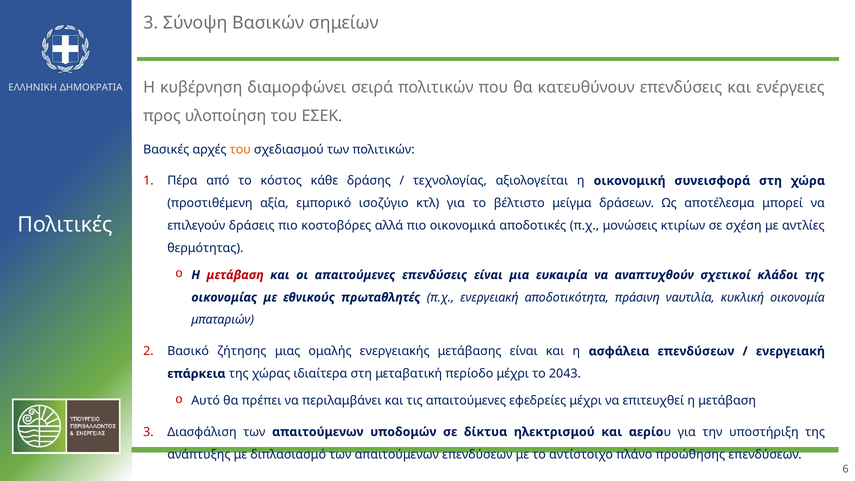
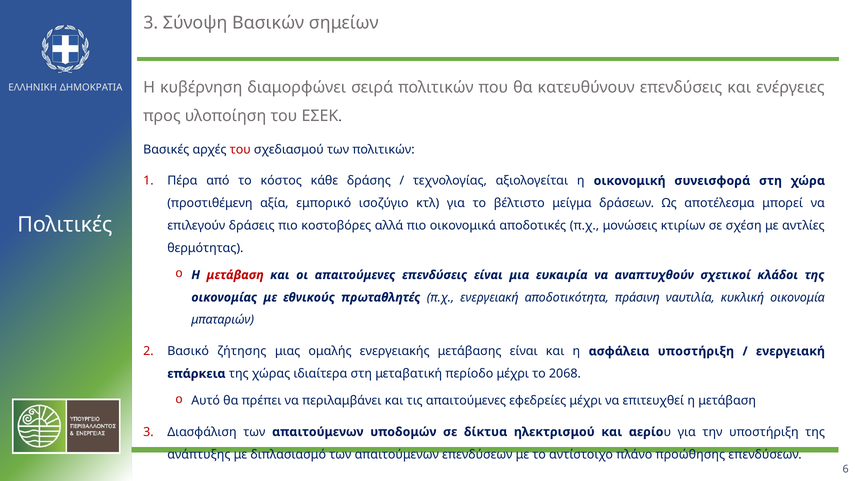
του colour: orange -> red (240, 149)
ασφάλεια επενδύσεων: επενδύσεων -> υποστήριξη (696, 351)
2043: 2043 -> 2068 (565, 374)
